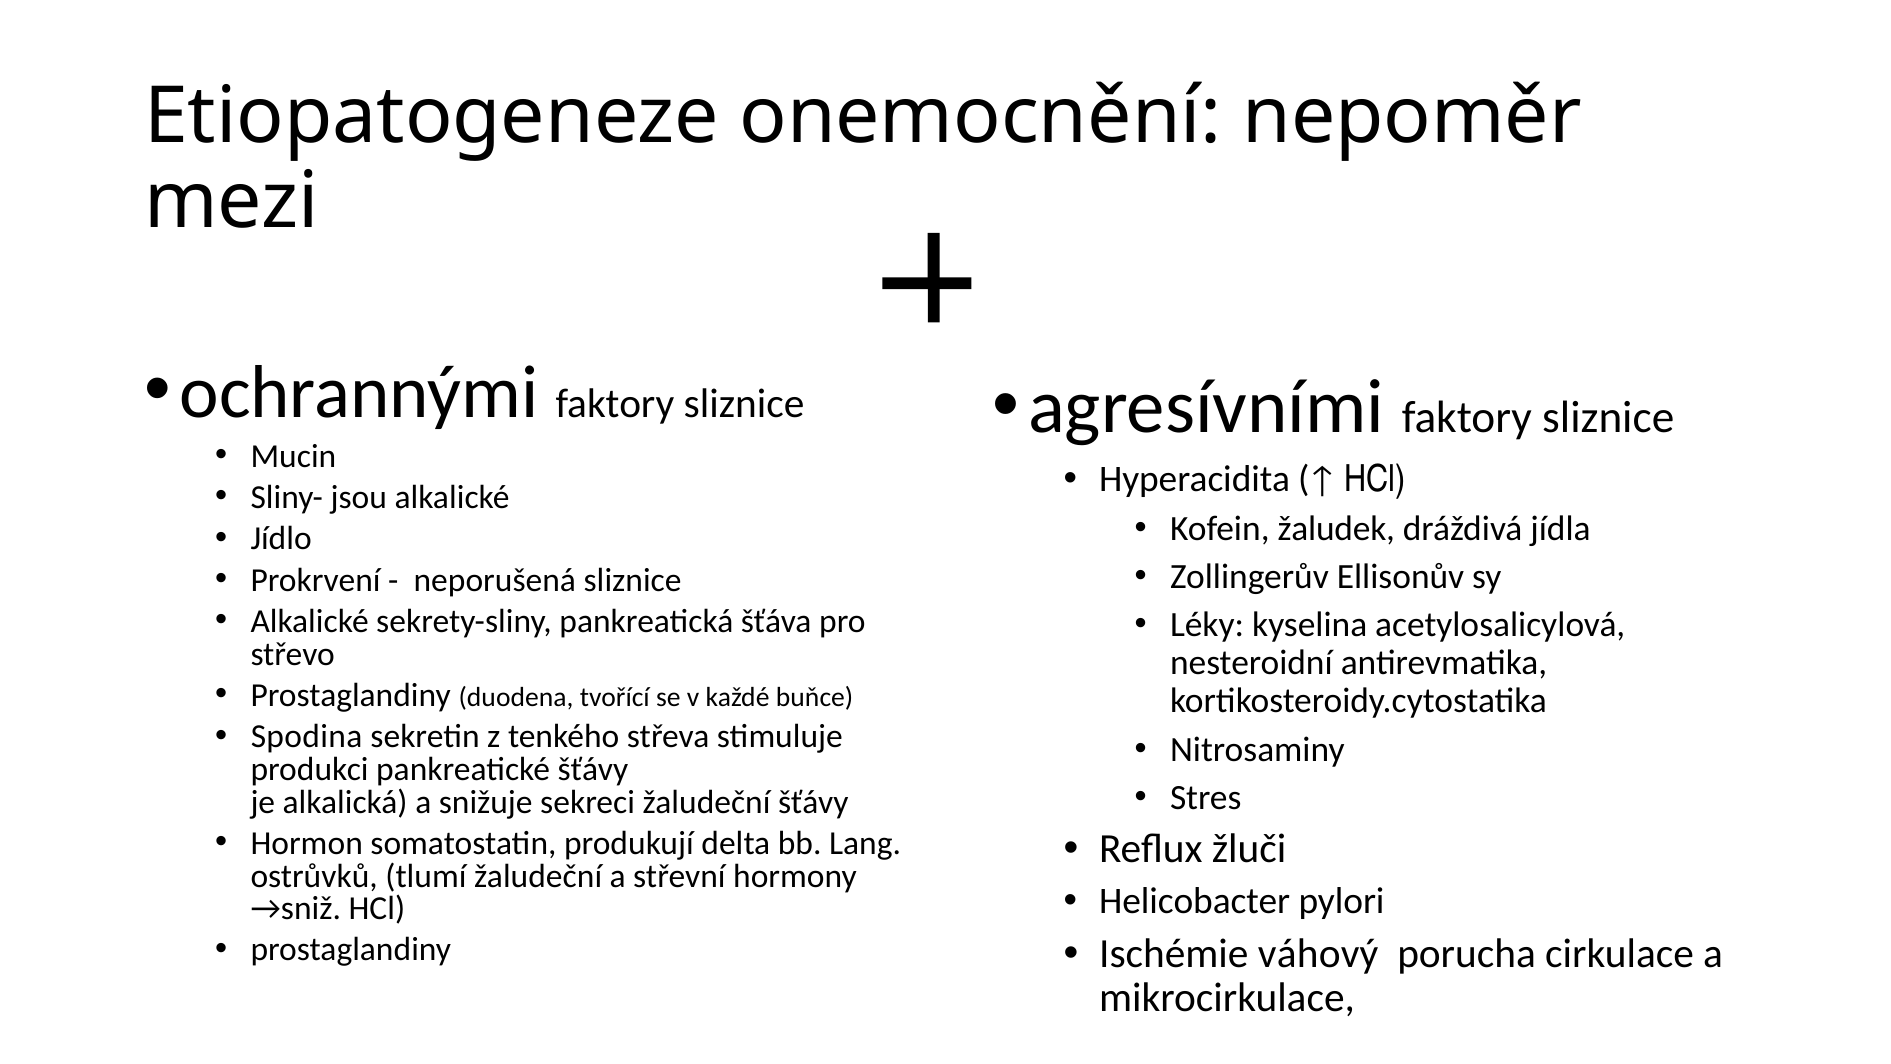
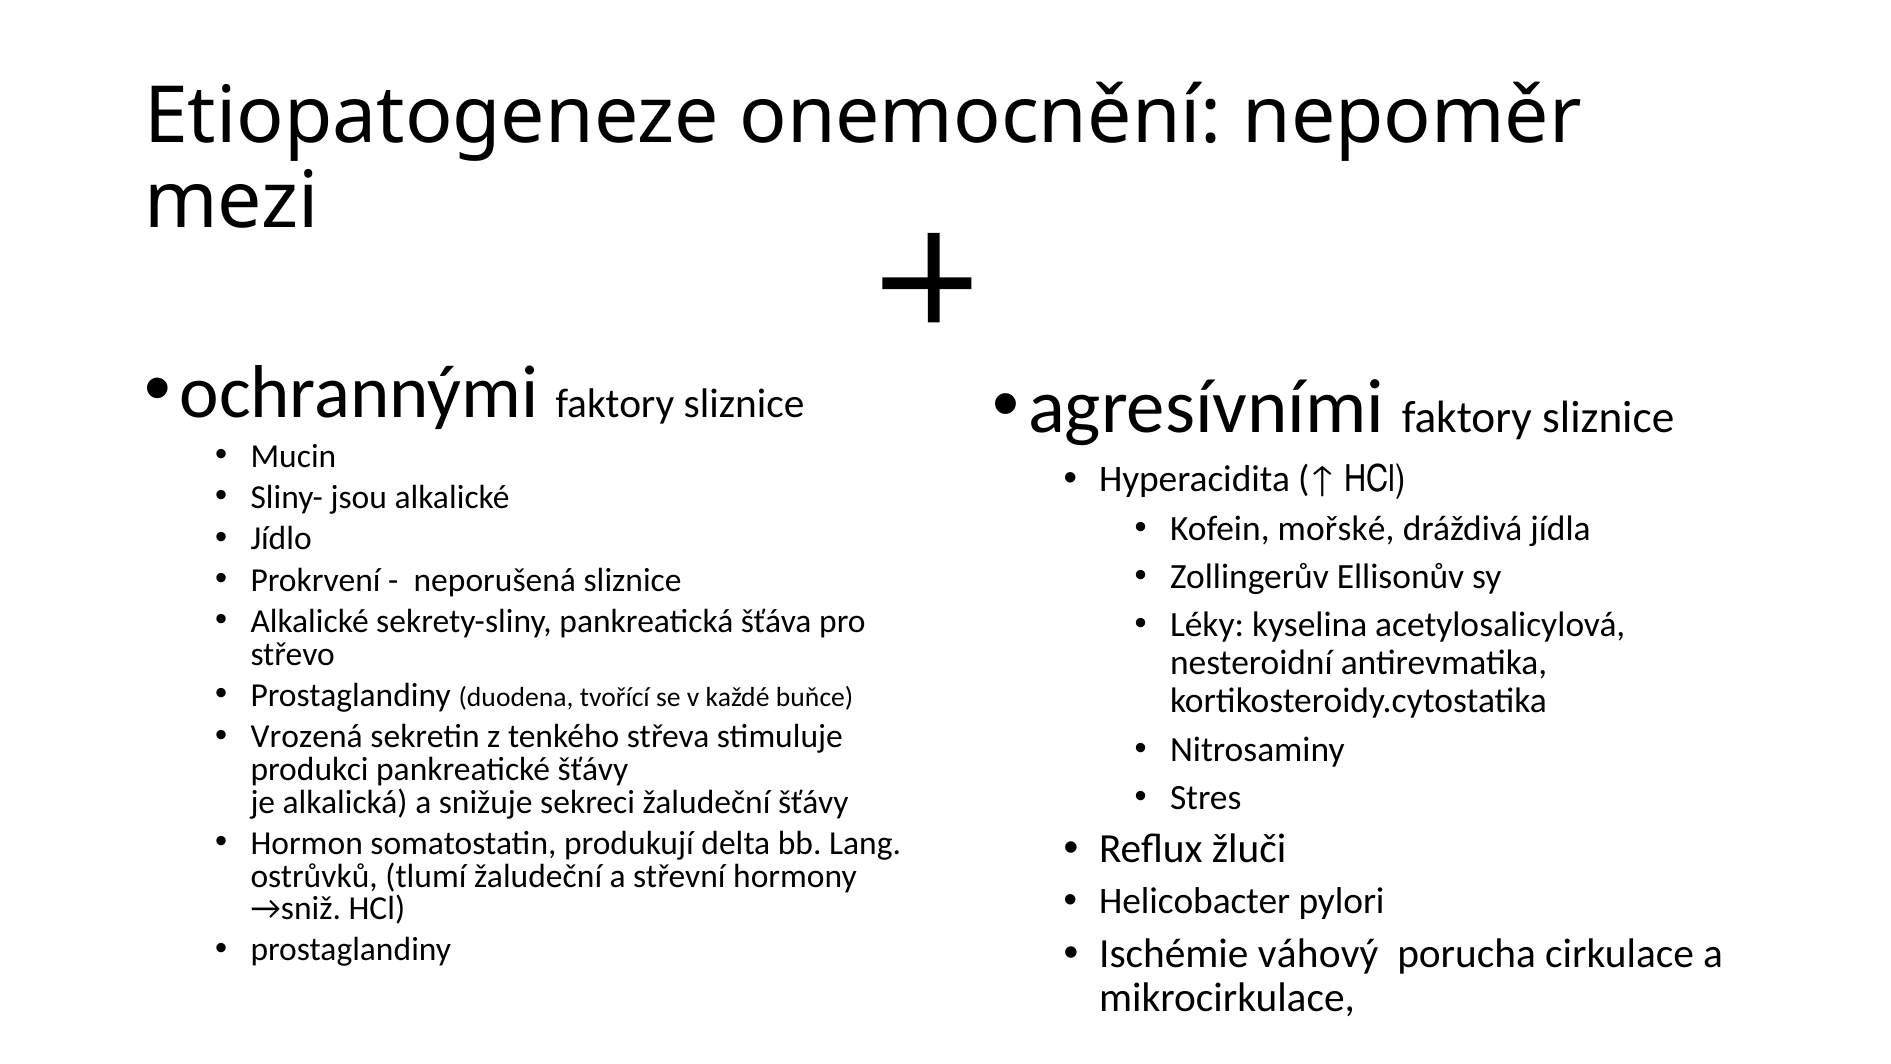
žaludek: žaludek -> mořské (1336, 528)
Spodina: Spodina -> Vrozená (307, 737)
